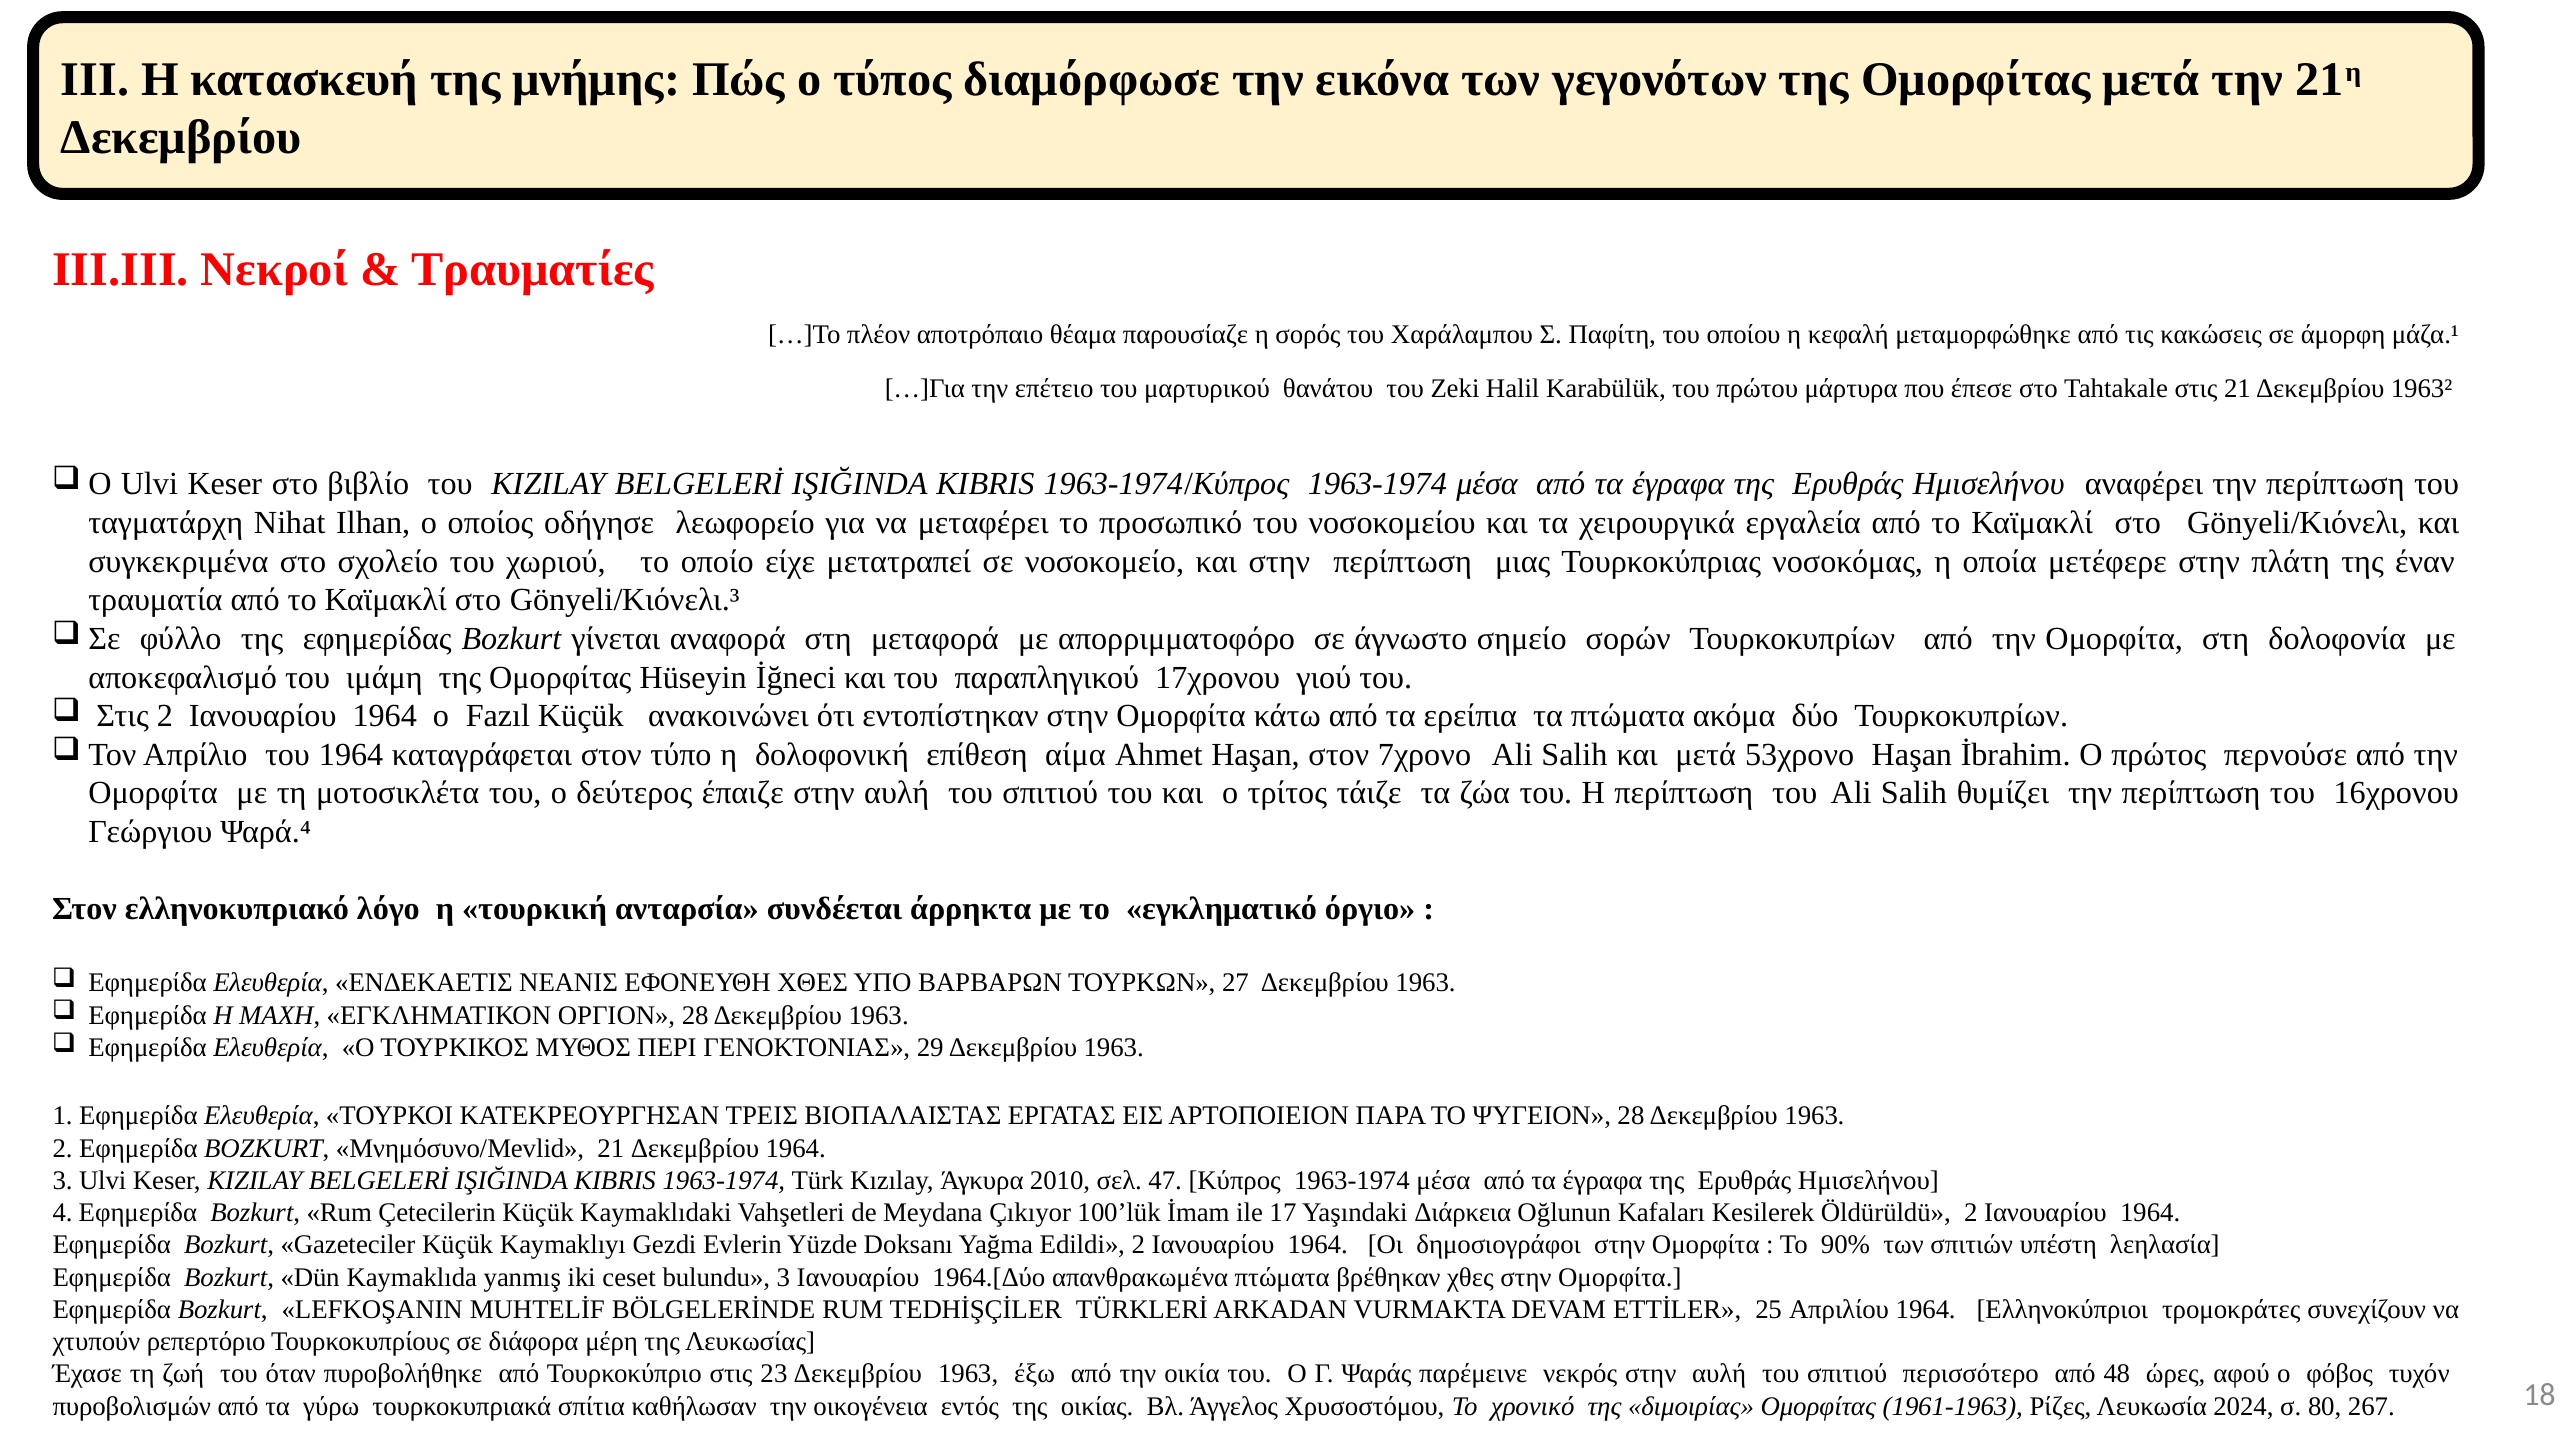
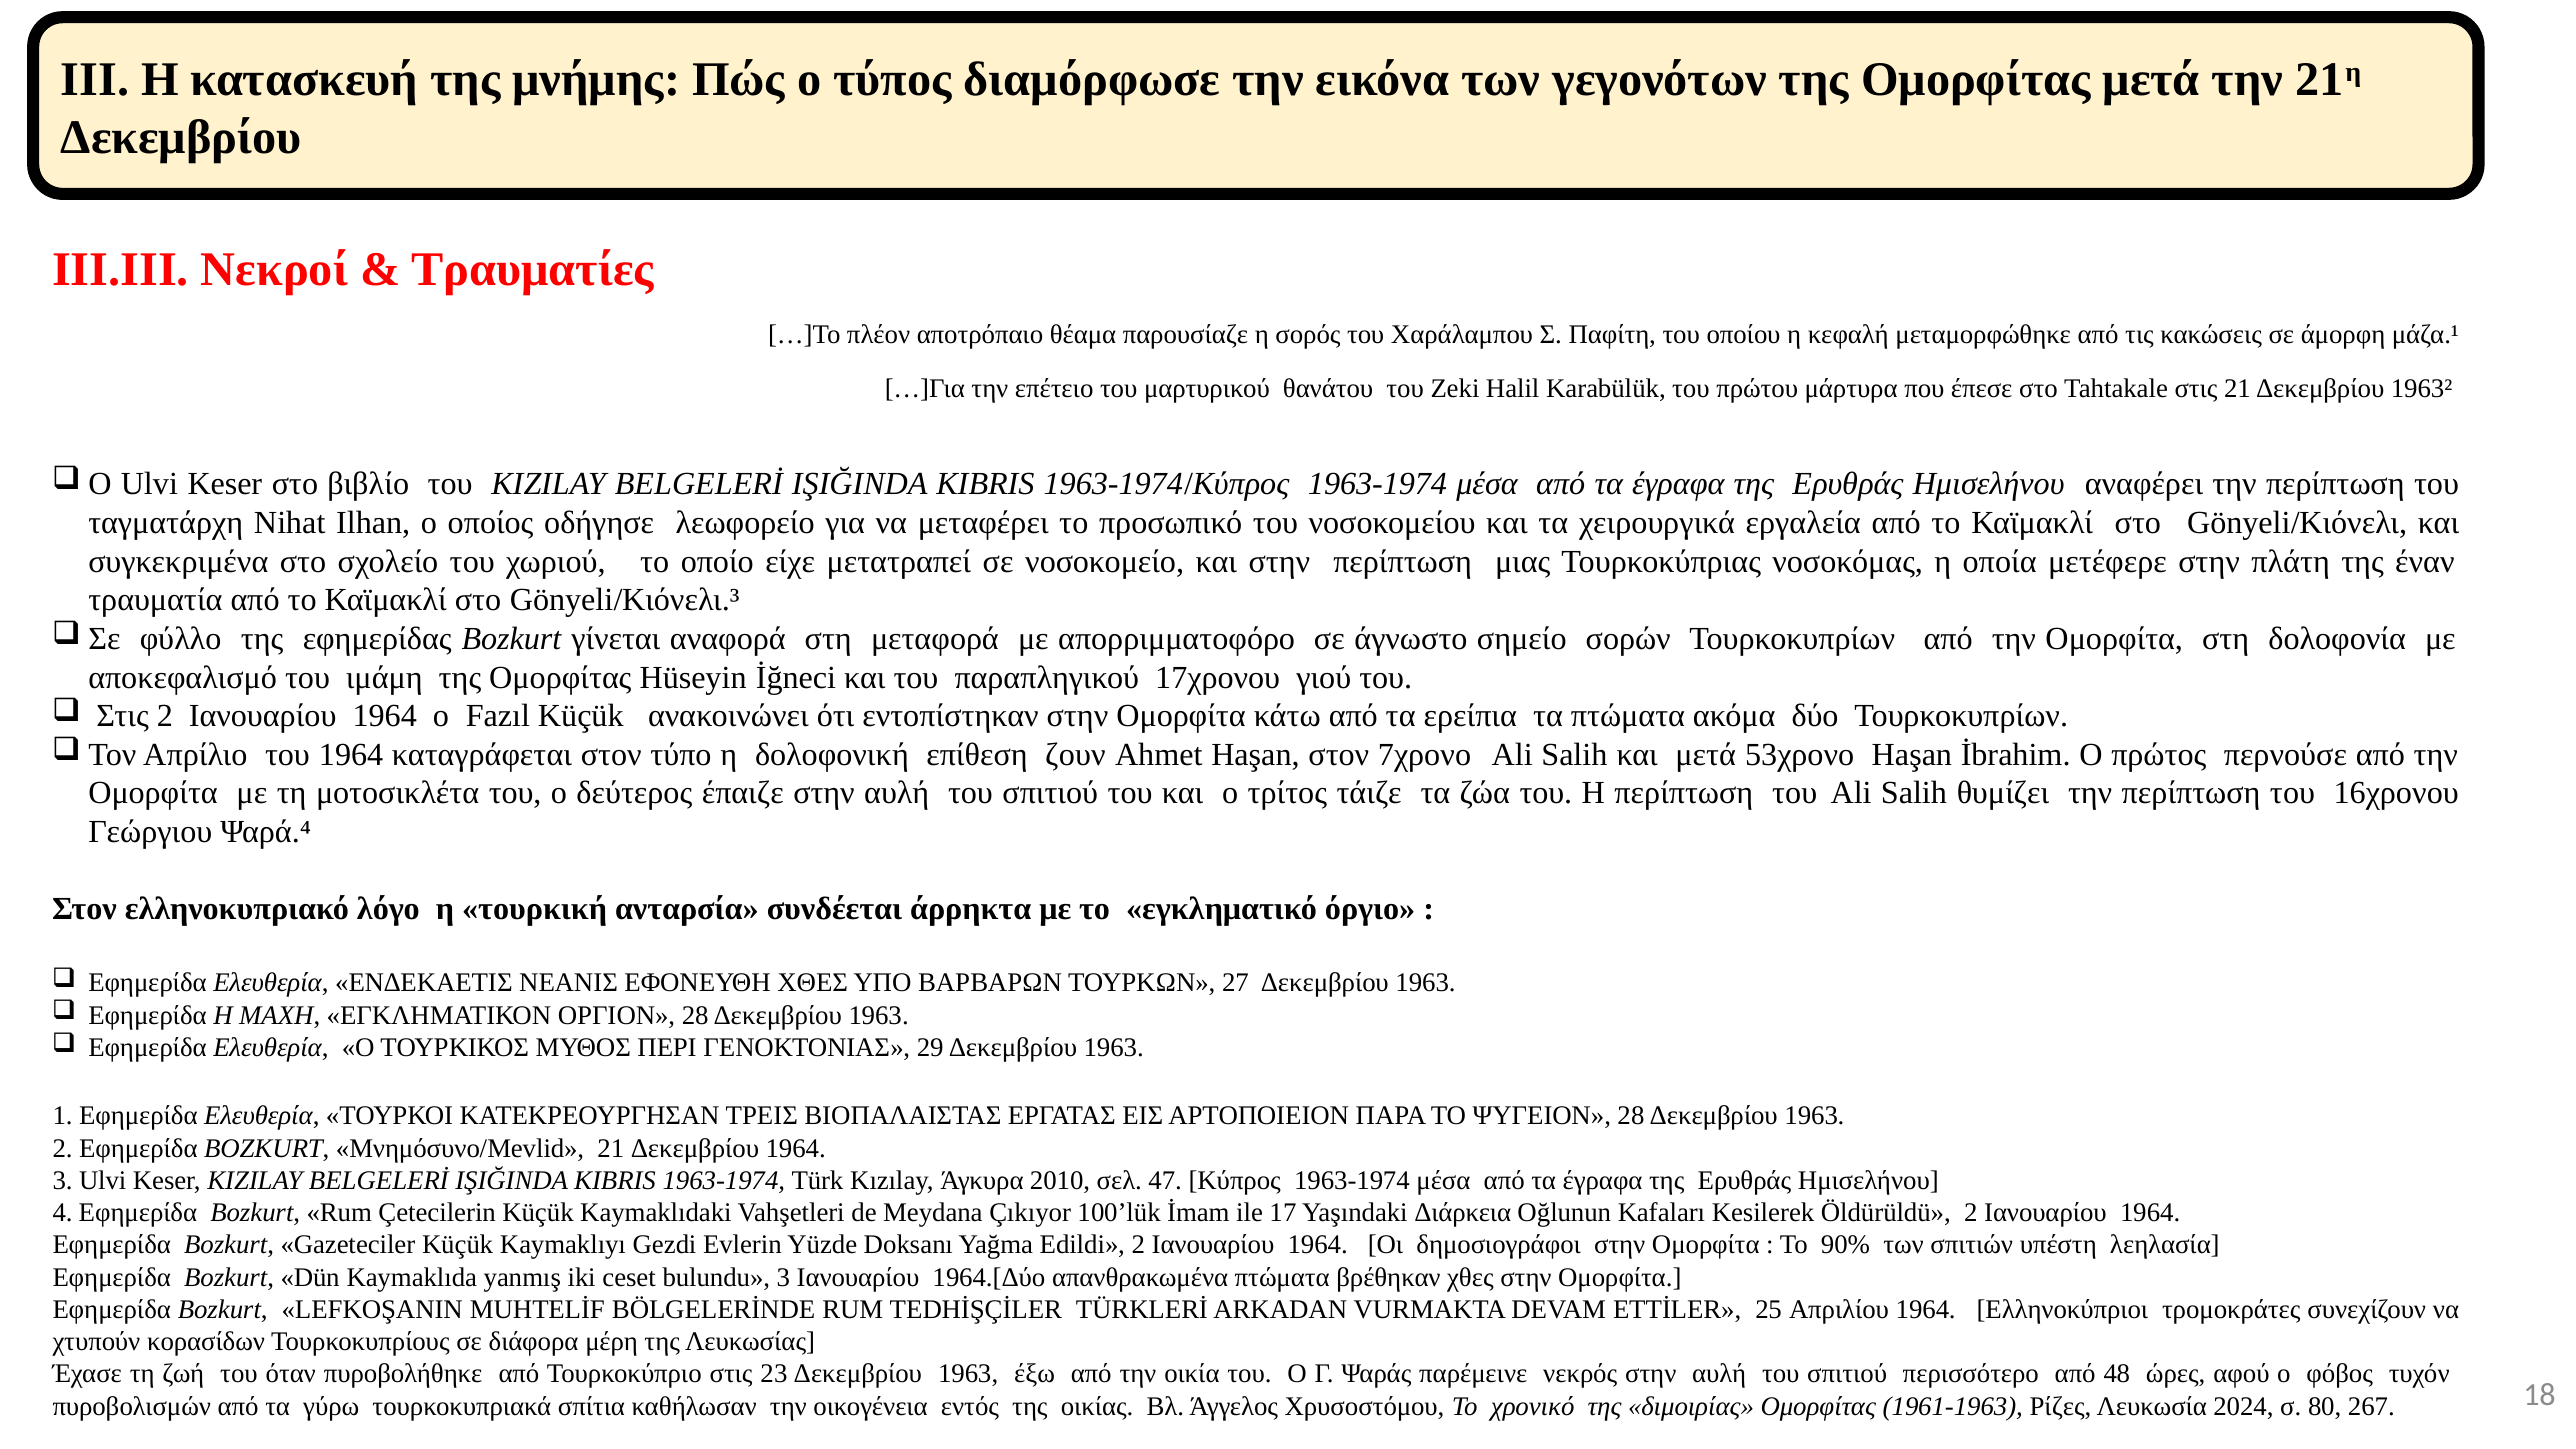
αίμα: αίμα -> ζουν (1075, 755)
ρεπερτόριο: ρεπερτόριο -> κορασίδων (206, 1342)
